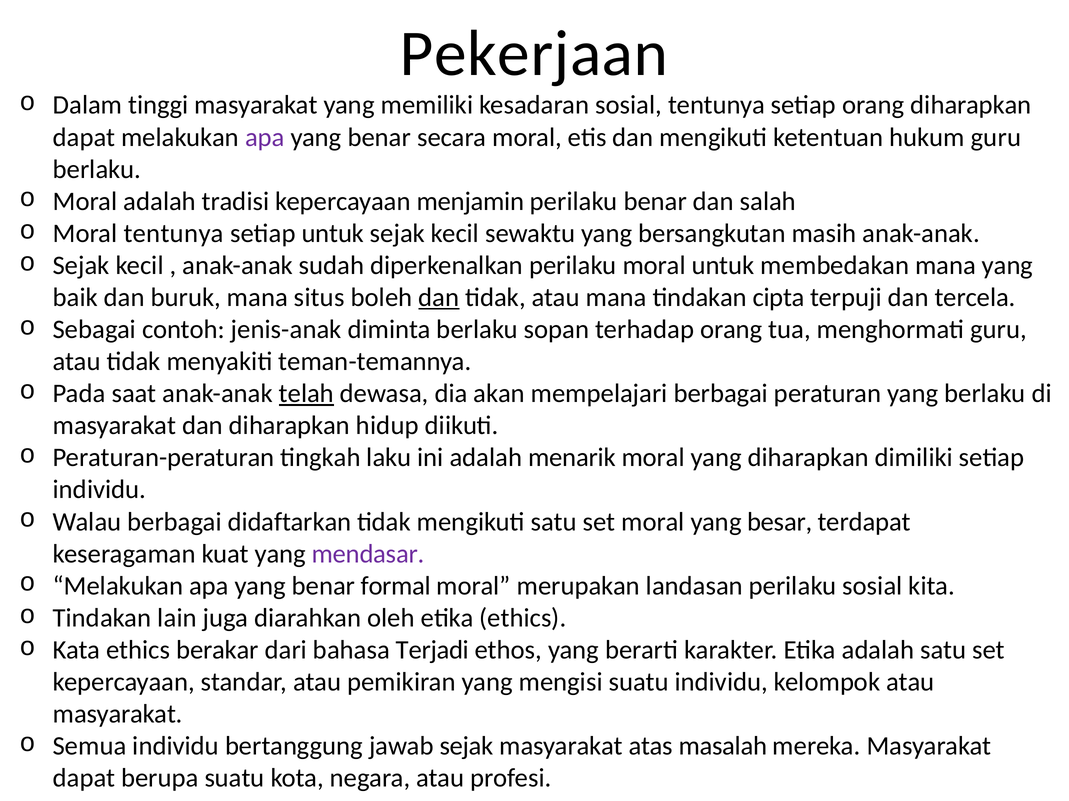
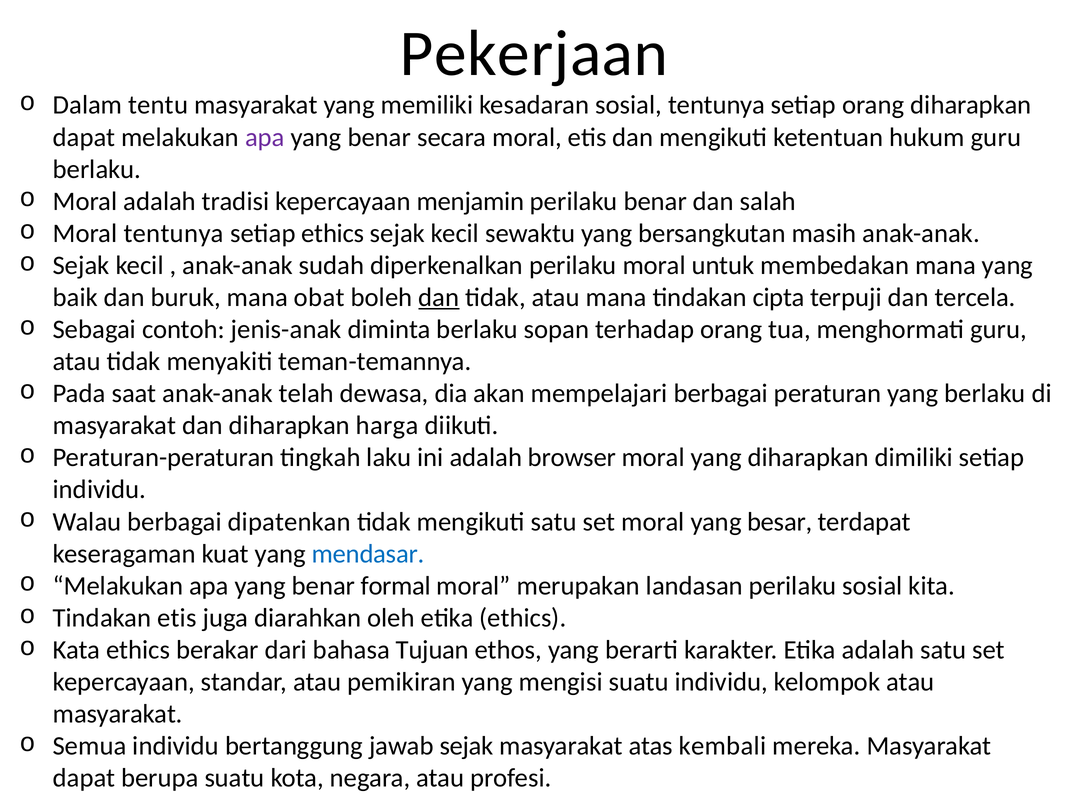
tinggi: tinggi -> tentu (158, 105)
setiap untuk: untuk -> ethics (333, 234)
situs: situs -> obat (319, 298)
telah underline: present -> none (306, 394)
hidup: hidup -> harga (387, 426)
menarik: menarik -> browser (572, 458)
didaftarkan: didaftarkan -> dipatenkan (289, 522)
mendasar colour: purple -> blue (368, 554)
Tindakan lain: lain -> etis (177, 618)
Terjadi: Terjadi -> Tujuan (432, 650)
masalah: masalah -> kembali (723, 747)
